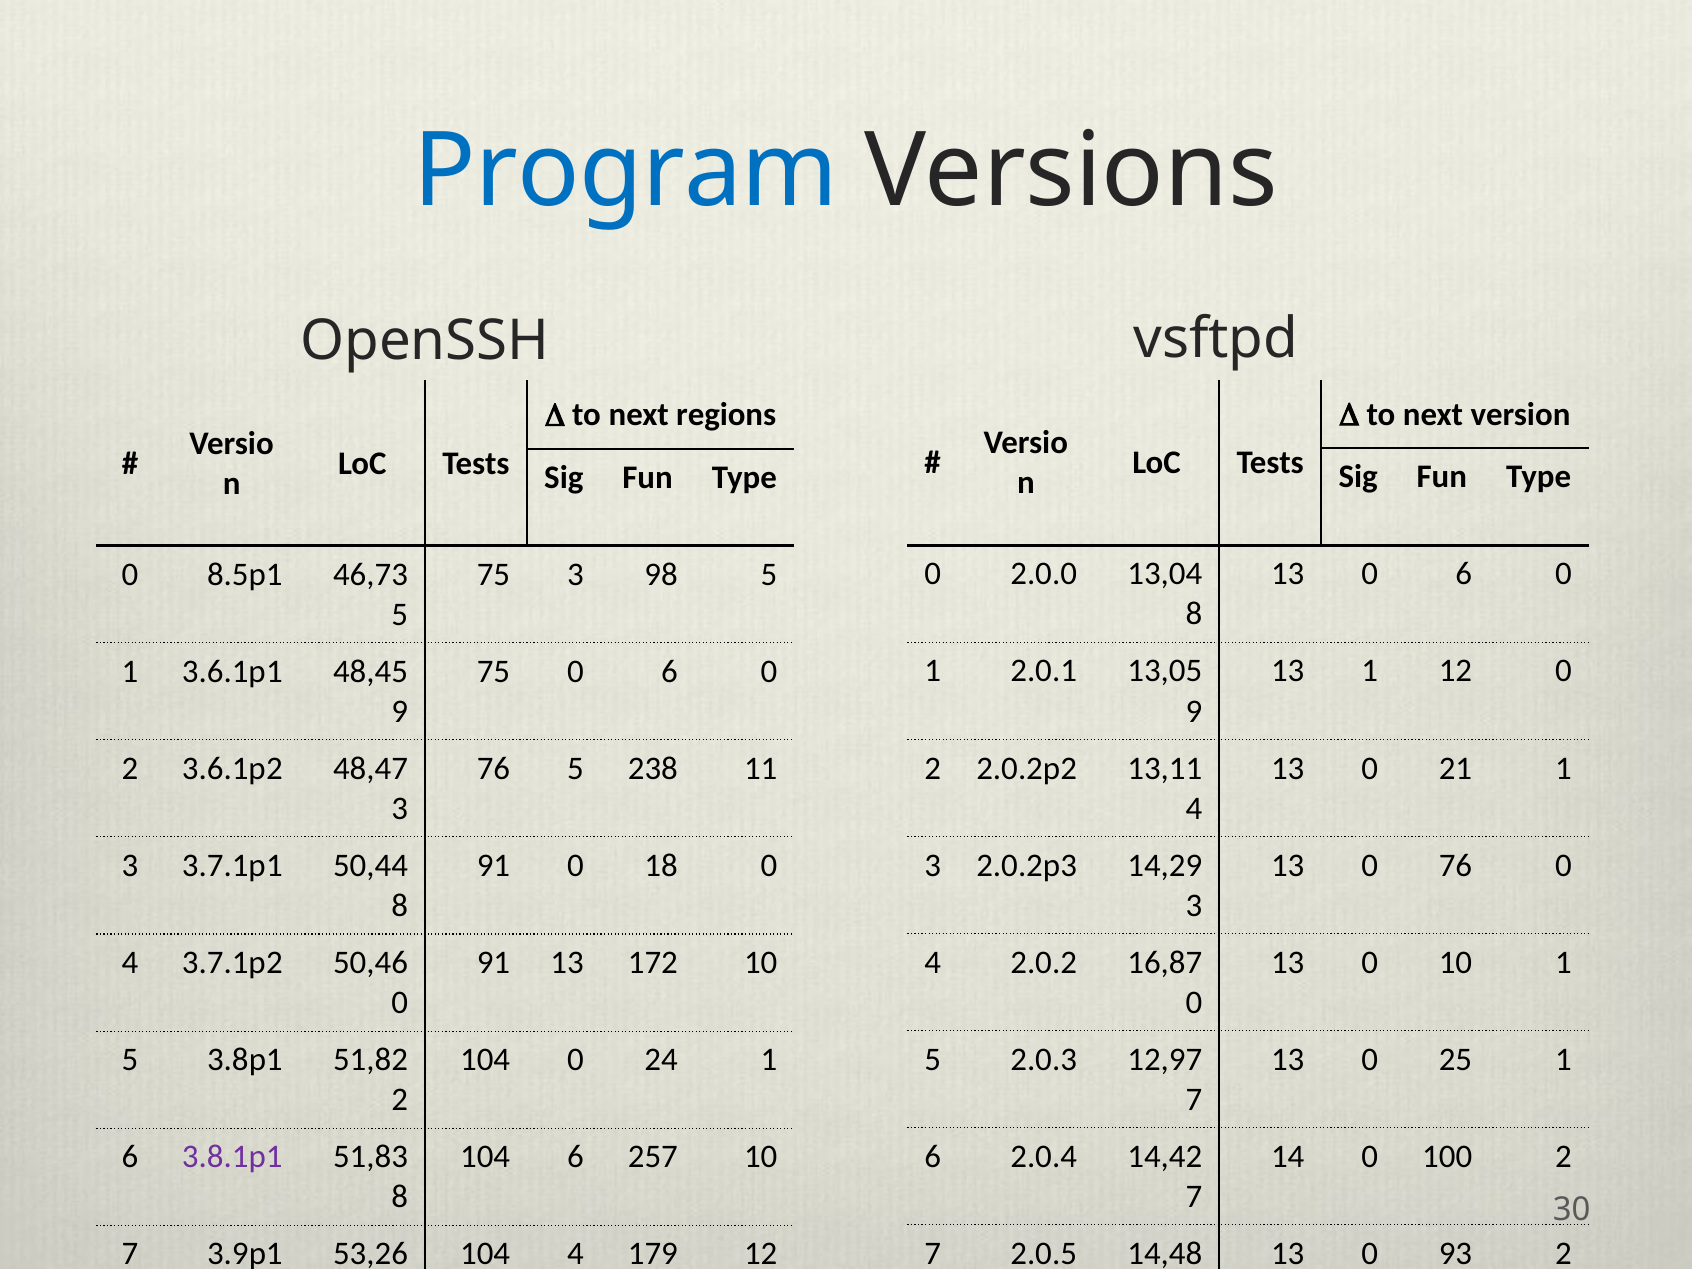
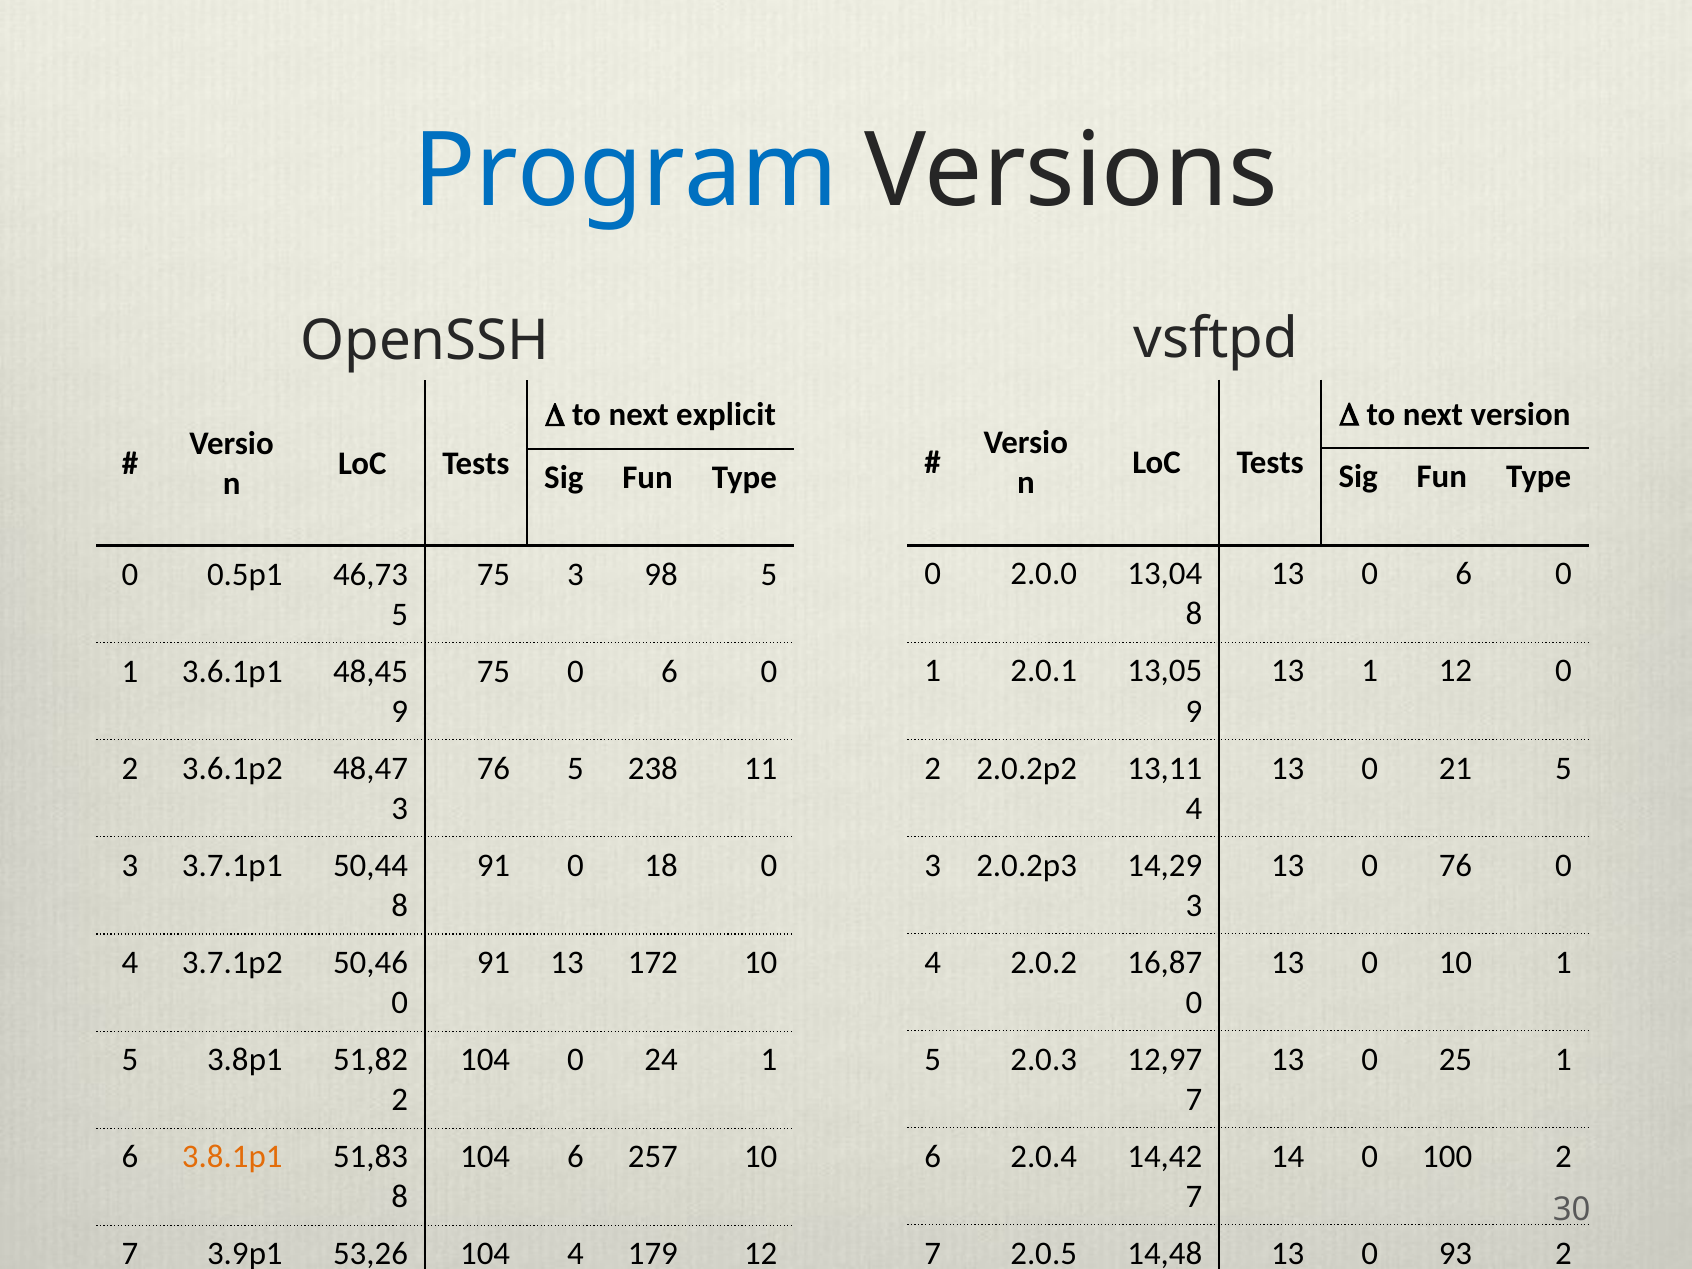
regions: regions -> explicit (726, 415)
8.5p1: 8.5p1 -> 0.5p1 (245, 575)
21 1: 1 -> 5 (1563, 768)
3.8.1p1 colour: purple -> orange (232, 1157)
